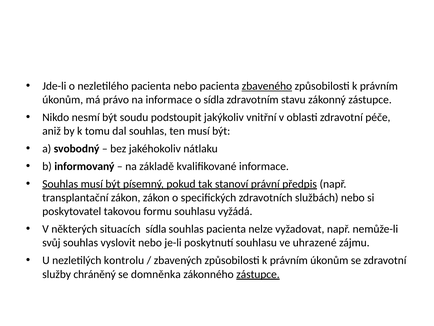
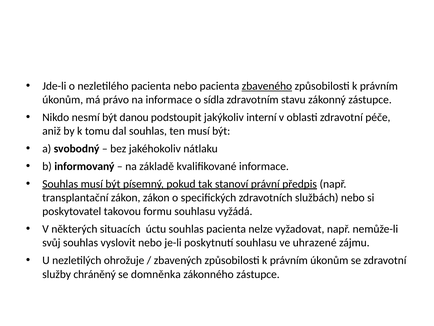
soudu: soudu -> danou (134, 117)
vnitřní: vnitřní -> interní (261, 117)
situacích sídla: sídla -> úctu (156, 229)
kontrolu: kontrolu -> ohrožuje (124, 260)
zástupce underline: present -> none (258, 274)
